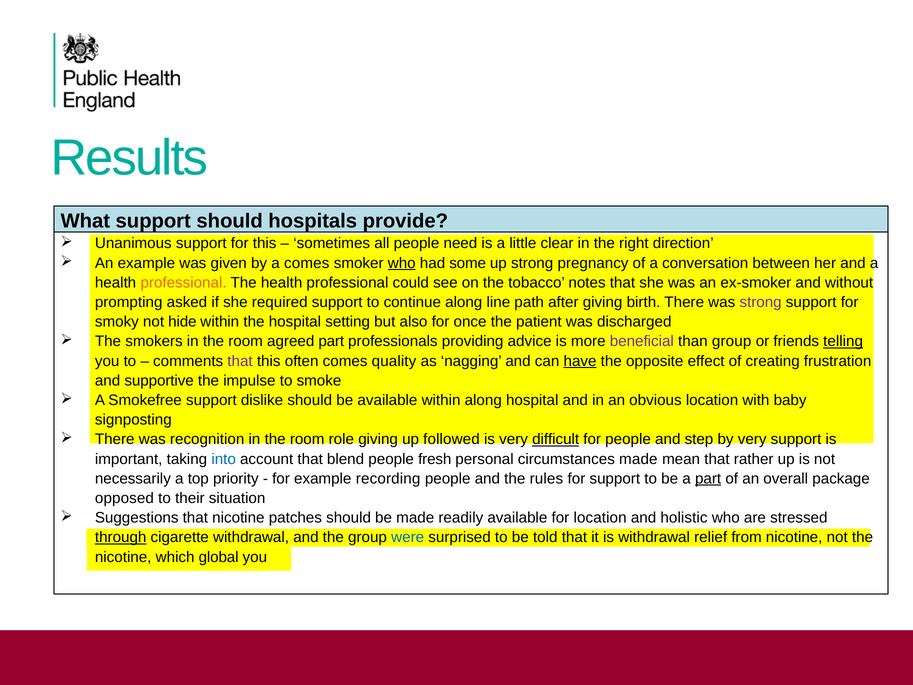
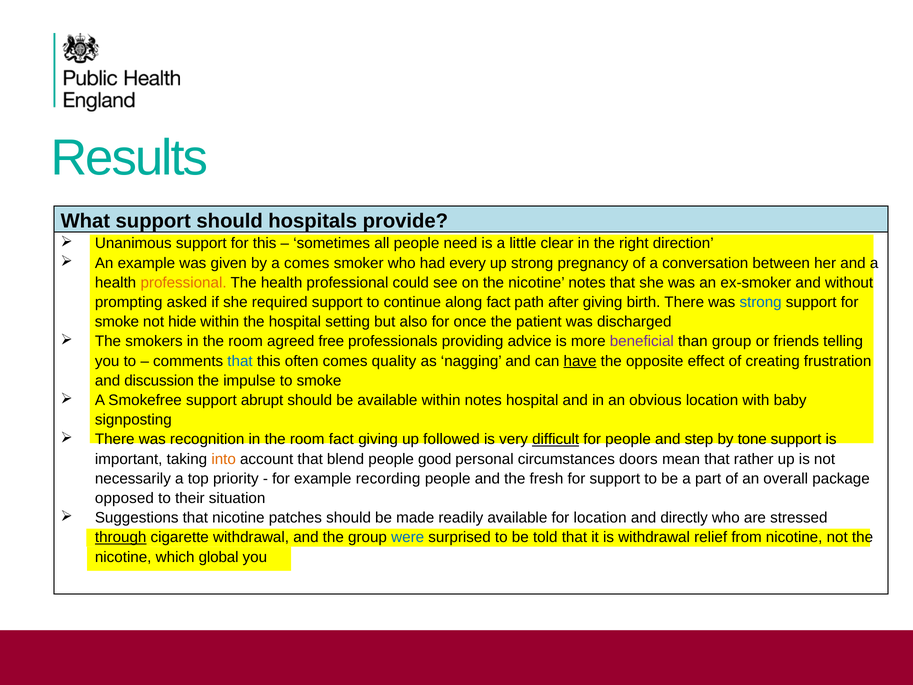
who underline: present -> none (402, 263)
some: some -> every (468, 263)
on the tobacco: tobacco -> nicotine (537, 283)
along line: line -> fact (499, 302)
strong colour: purple -> blue (761, 302)
smoky: smoky -> smoke (117, 322)
agreed part: part -> free (331, 341)
telling underline: present -> none (843, 341)
that colour: purple -> blue (240, 361)
supportive: supportive -> discussion (159, 380)
dislike: dislike -> abrupt (262, 400)
within along: along -> notes (483, 400)
room role: role -> fact (341, 439)
by very: very -> tone (752, 439)
into colour: blue -> orange (224, 459)
fresh: fresh -> good (435, 459)
circumstances made: made -> doors (638, 459)
rules: rules -> fresh (546, 478)
part underline: present -> none (708, 478)
holistic: holistic -> directly (684, 518)
